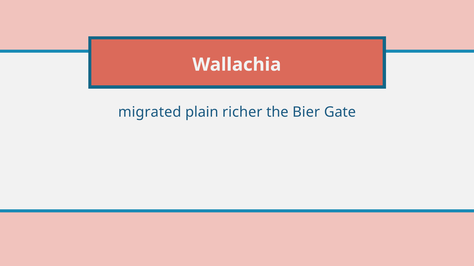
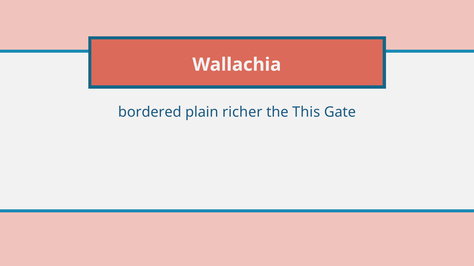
migrated: migrated -> bordered (150, 112)
Bier: Bier -> This (306, 112)
